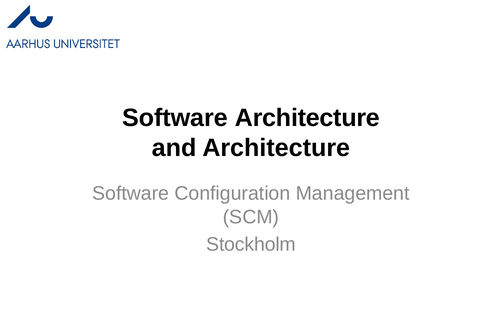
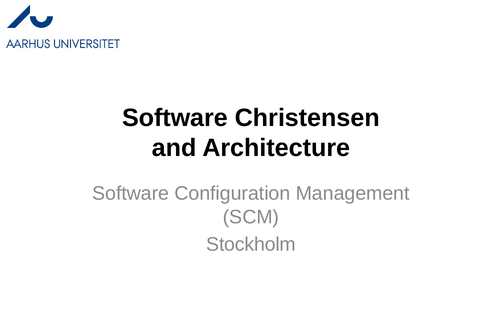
Software Architecture: Architecture -> Christensen (307, 118)
